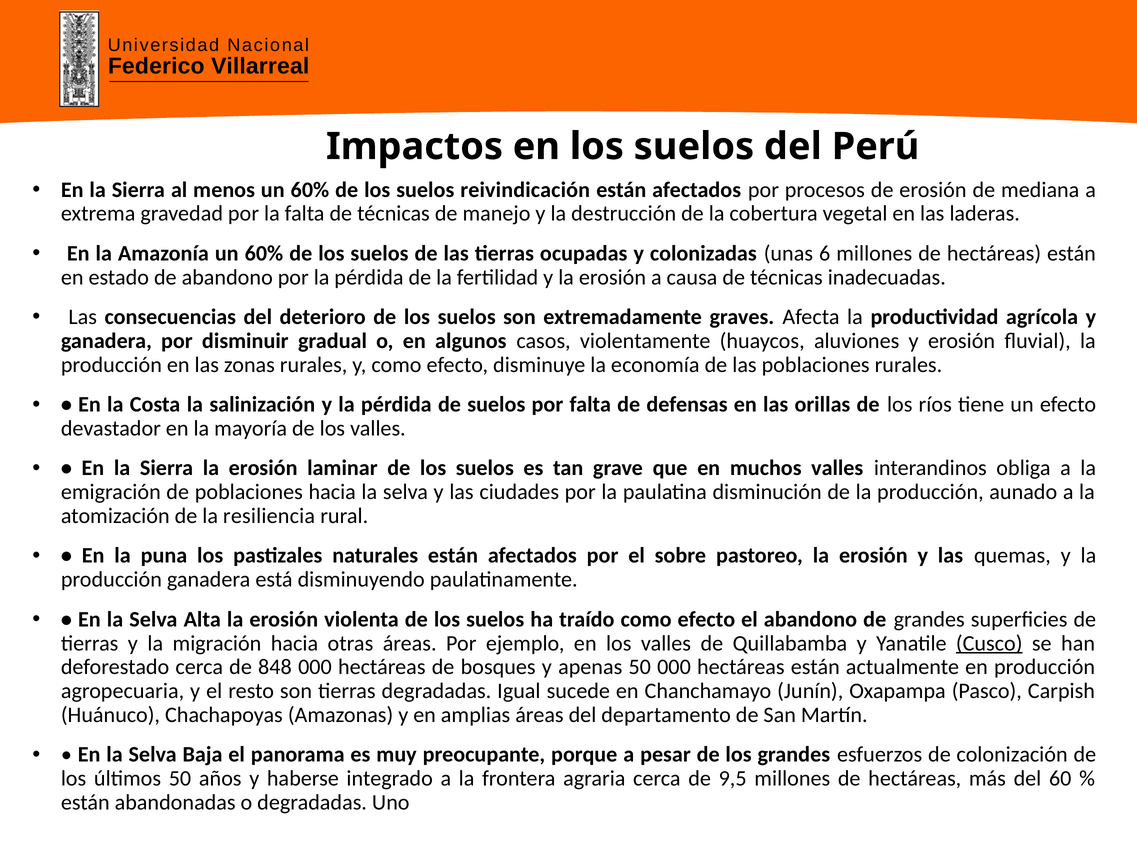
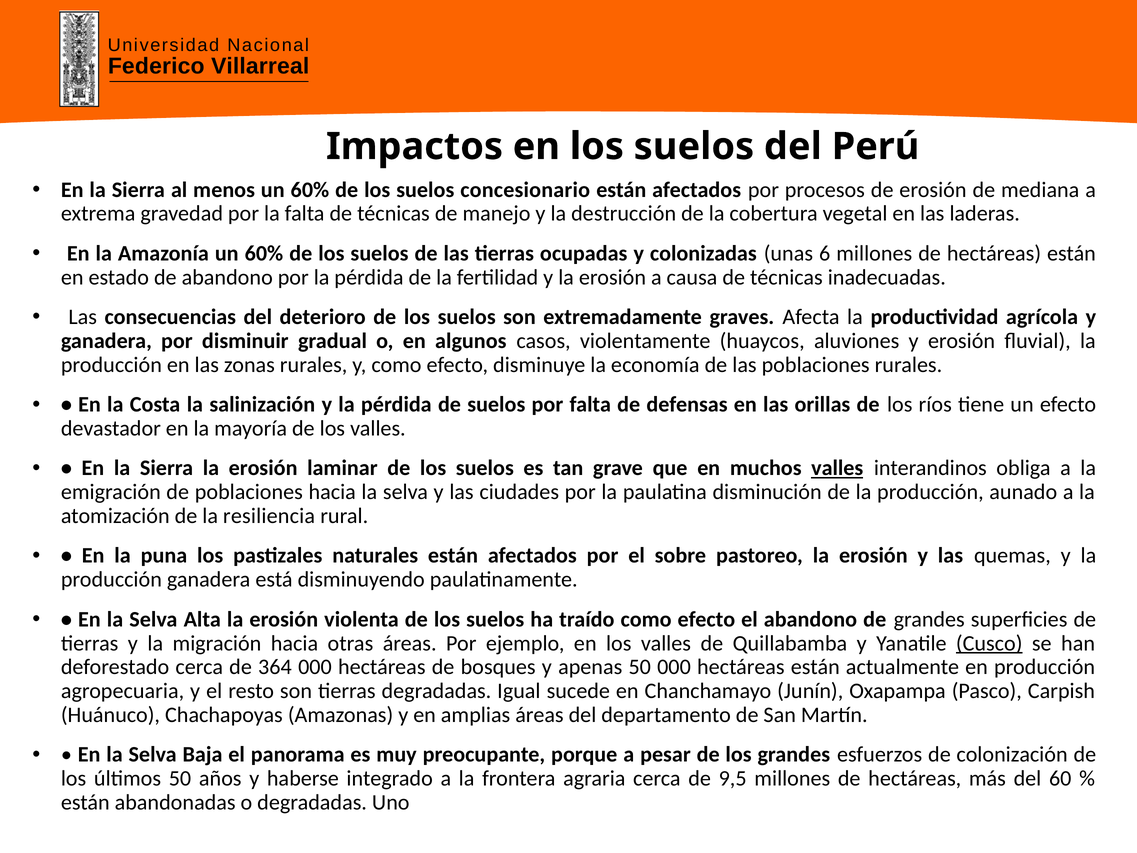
reivindicación: reivindicación -> concesionario (525, 190)
valles underline: none -> present (837, 468)
848: 848 -> 364 (275, 667)
